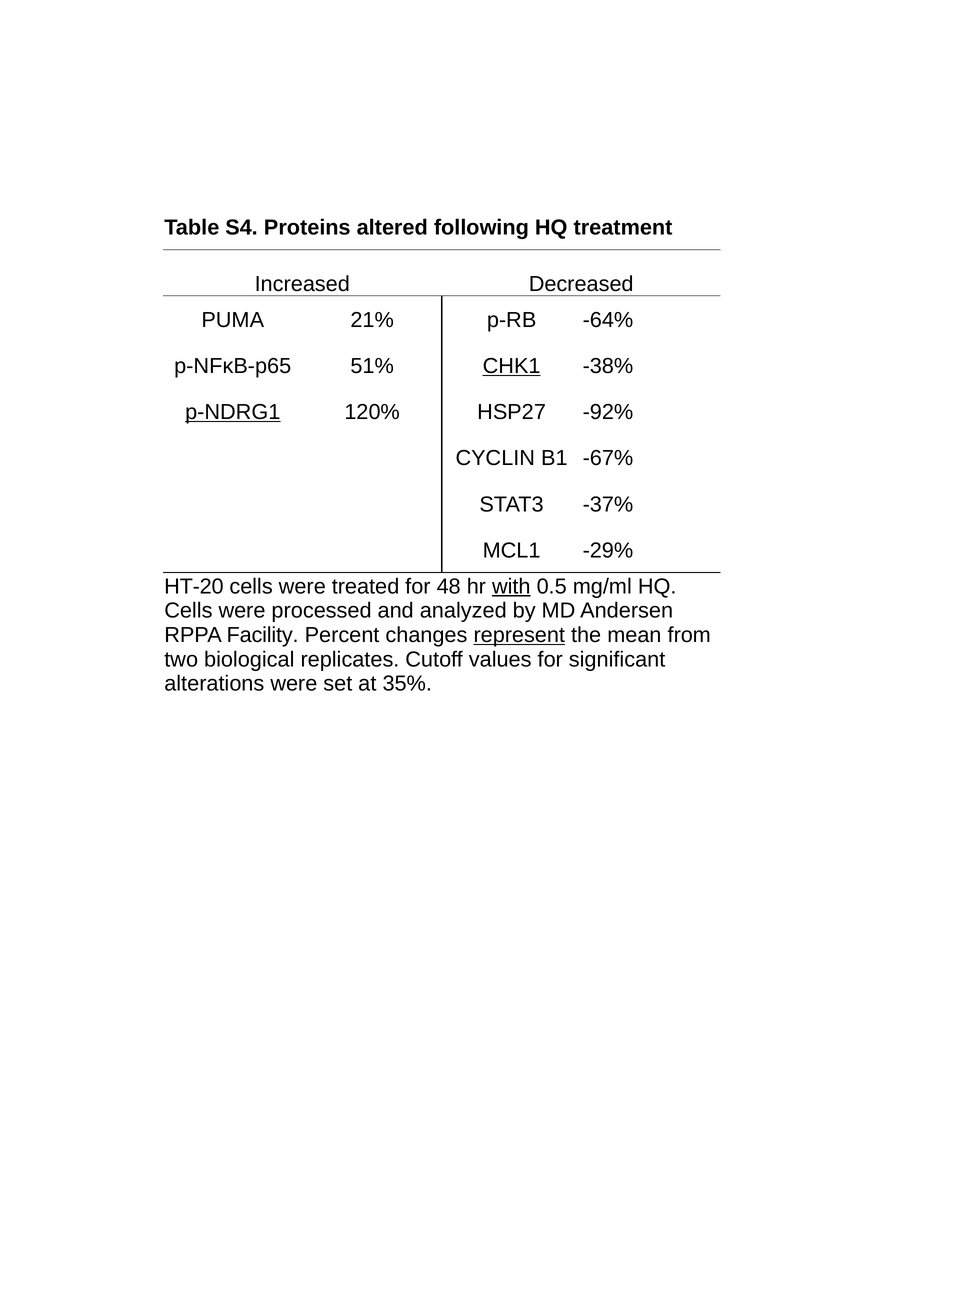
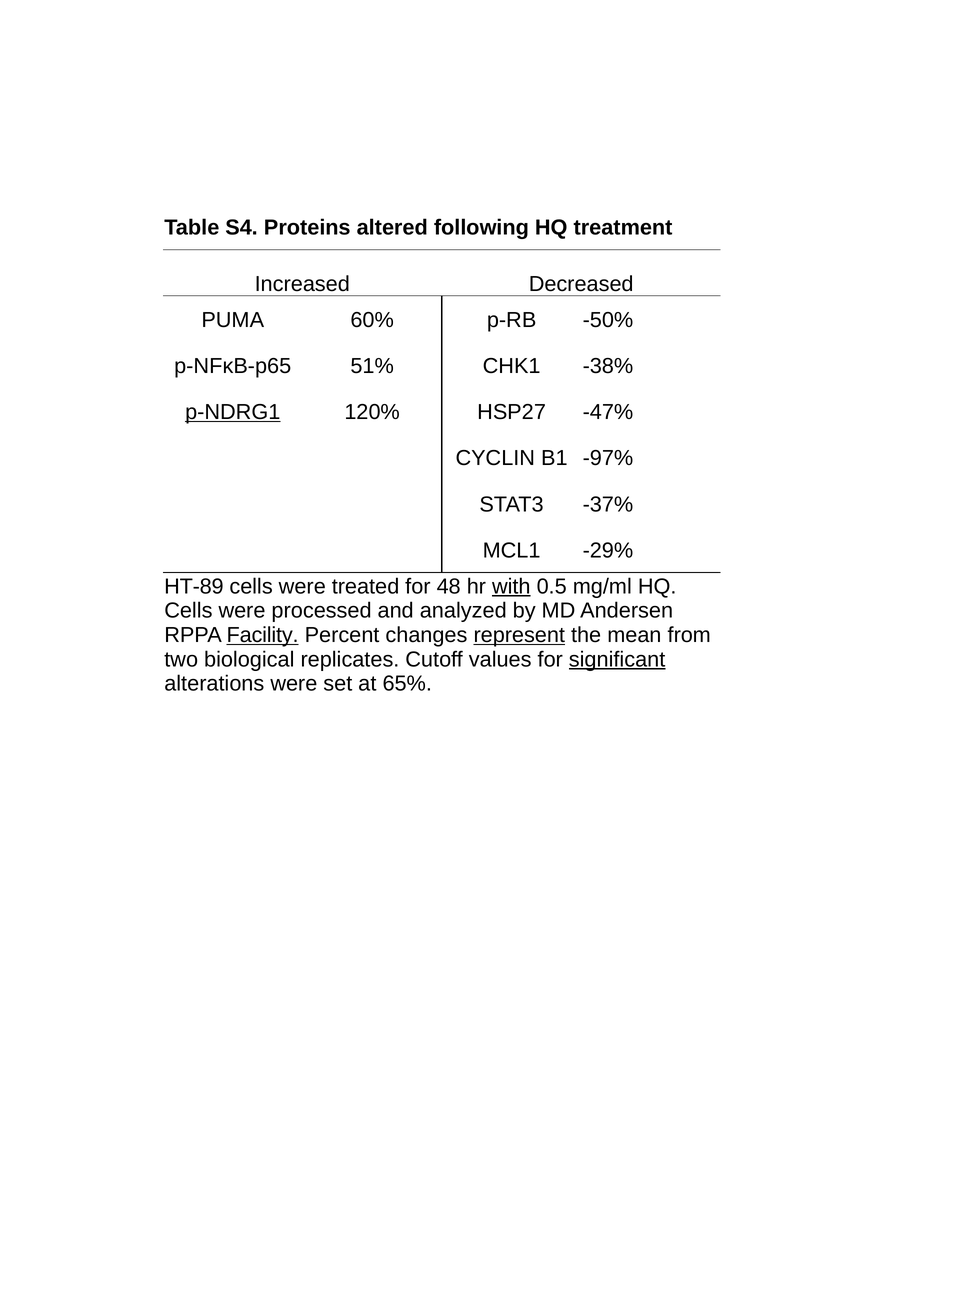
21%: 21% -> 60% (372, 320)
-64%: -64% -> -50% (608, 320)
CHK1 underline: present -> none (512, 366)
-92%: -92% -> -47% (608, 413)
-67%: -67% -> -97% (608, 459)
HT-20: HT-20 -> HT-89 (194, 587)
Facility underline: none -> present (263, 636)
significant underline: none -> present (617, 660)
35%: 35% -> 65% (407, 684)
